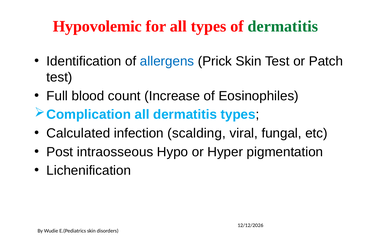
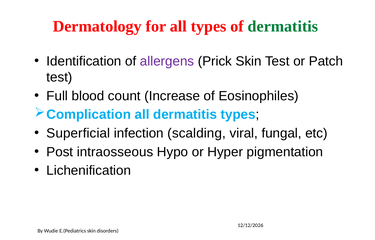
Hypovolemic: Hypovolemic -> Dermatology (97, 26)
allergens colour: blue -> purple (167, 61)
Calculated: Calculated -> Superficial (78, 133)
